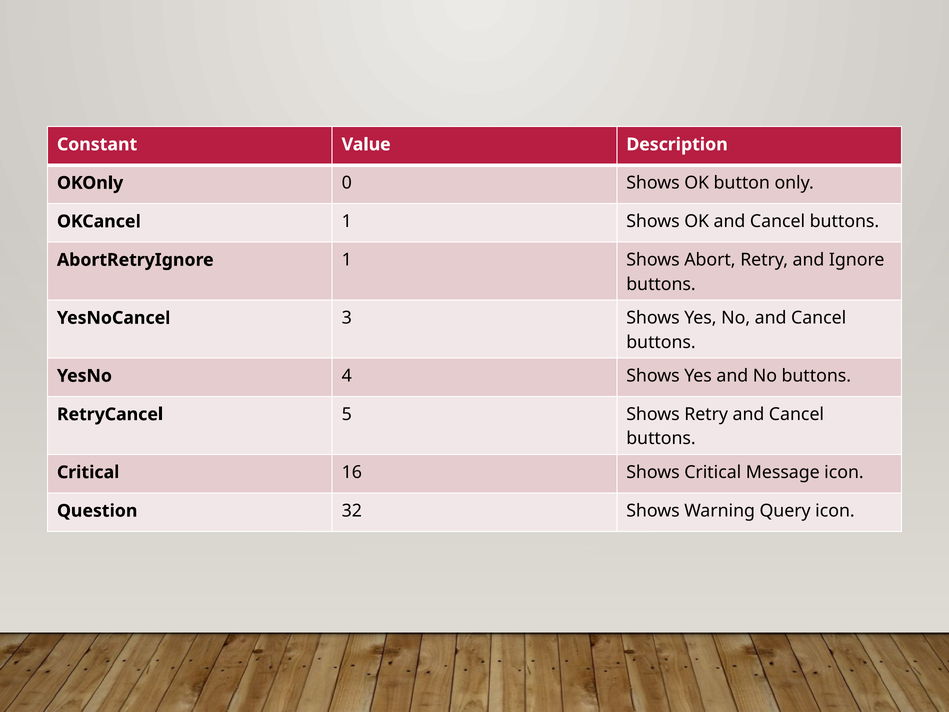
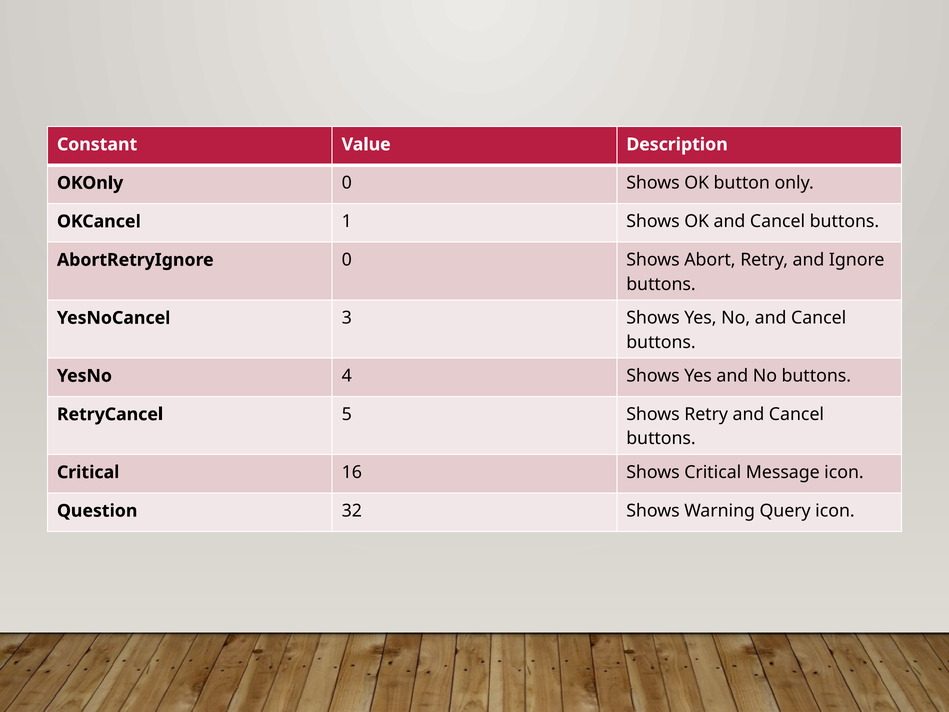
AbortRetryIgnore 1: 1 -> 0 (347, 260)
